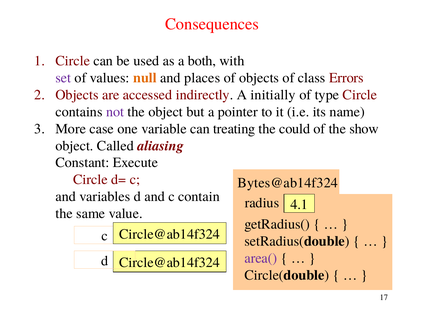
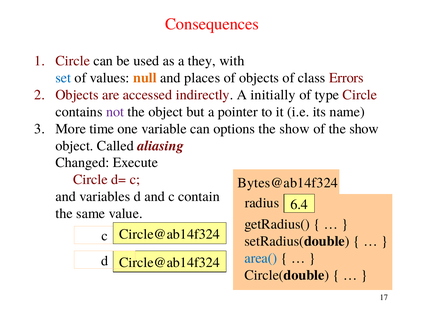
both: both -> they (202, 61)
set colour: purple -> blue (63, 78)
case: case -> time (102, 129)
treating: treating -> options (234, 129)
could: could -> show (295, 129)
Constant: Constant -> Changed (82, 163)
4.1: 4.1 -> 6.4 (299, 204)
area( colour: purple -> blue (261, 258)
